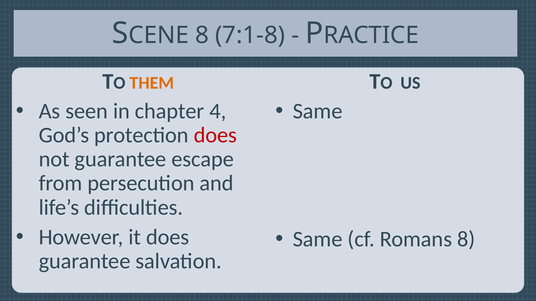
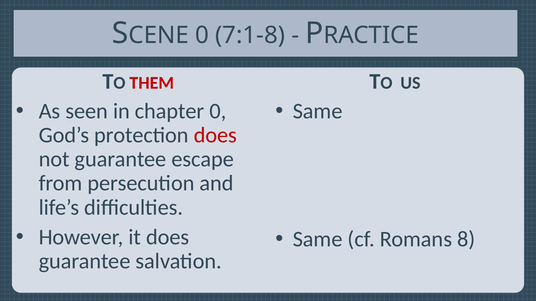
8: 8 -> 0 (202, 35)
THEM colour: orange -> red (152, 83)
chapter 4: 4 -> 0 (218, 111)
